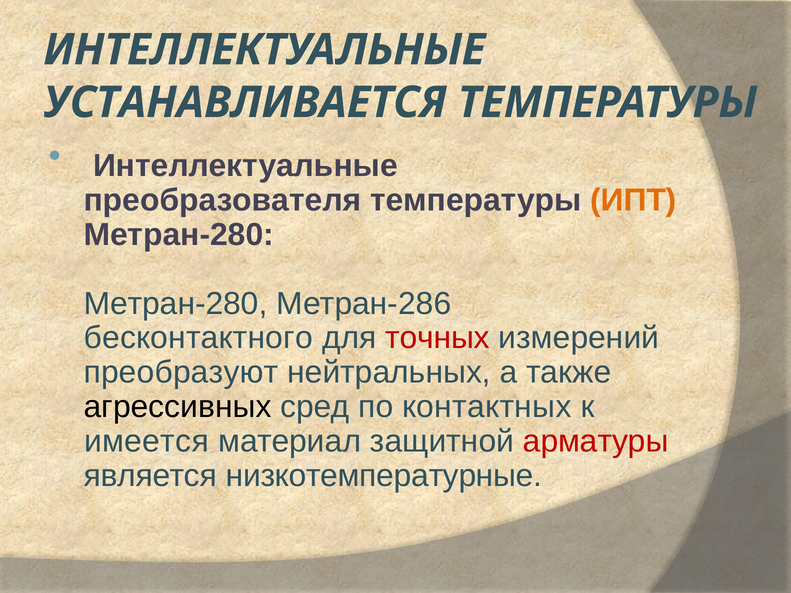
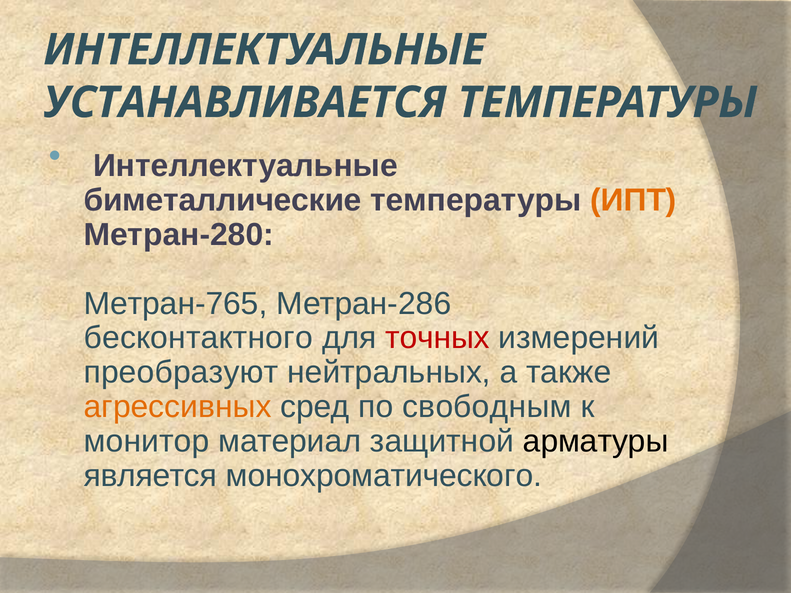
преобразователя: преобразователя -> биметаллические (223, 200)
Метран-280: Метран-280 -> Метран-765 (176, 304)
агрессивных colour: black -> orange (178, 407)
контактных: контактных -> свободным (487, 407)
имеется: имеется -> монитор (147, 441)
арматуры colour: red -> black (596, 441)
низкотемпературные: низкотемпературные -> монохроматического (384, 476)
